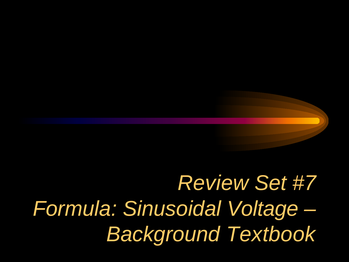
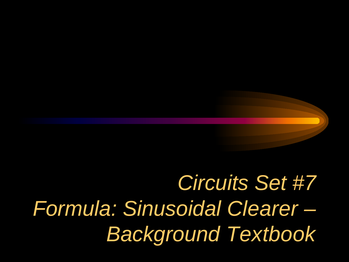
Review: Review -> Circuits (213, 183)
Voltage: Voltage -> Clearer (263, 209)
